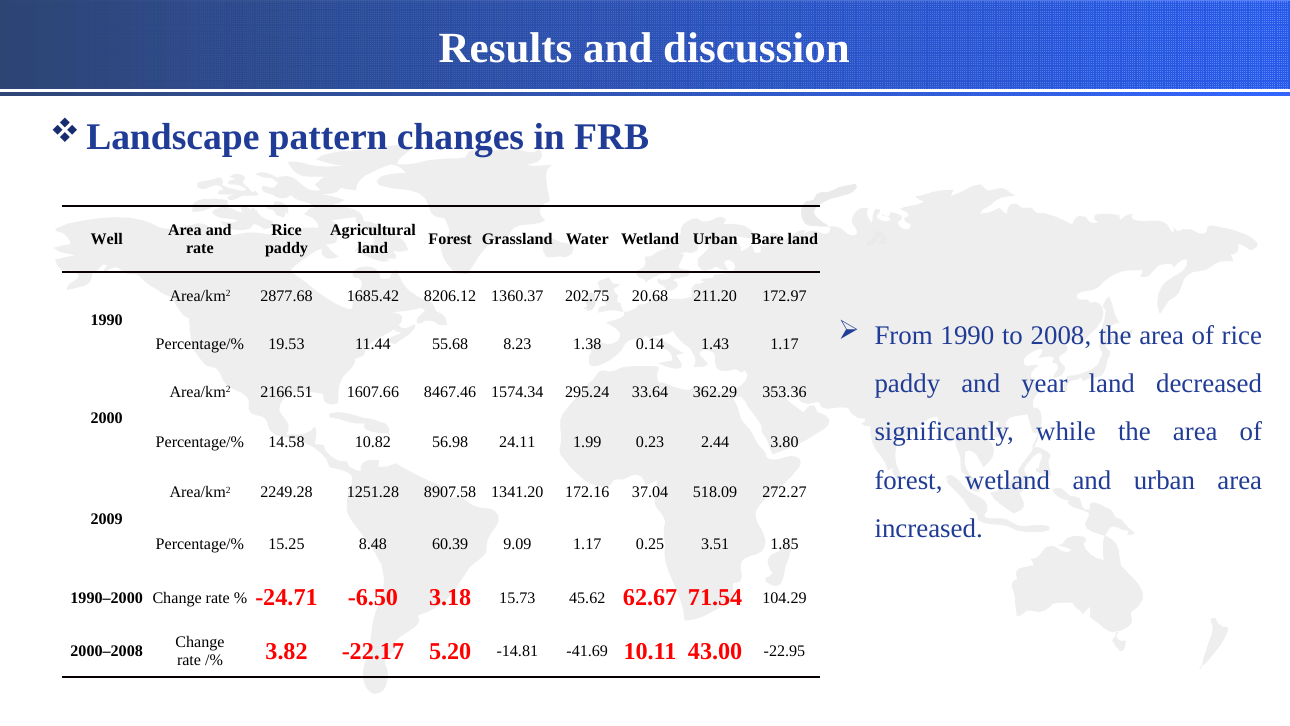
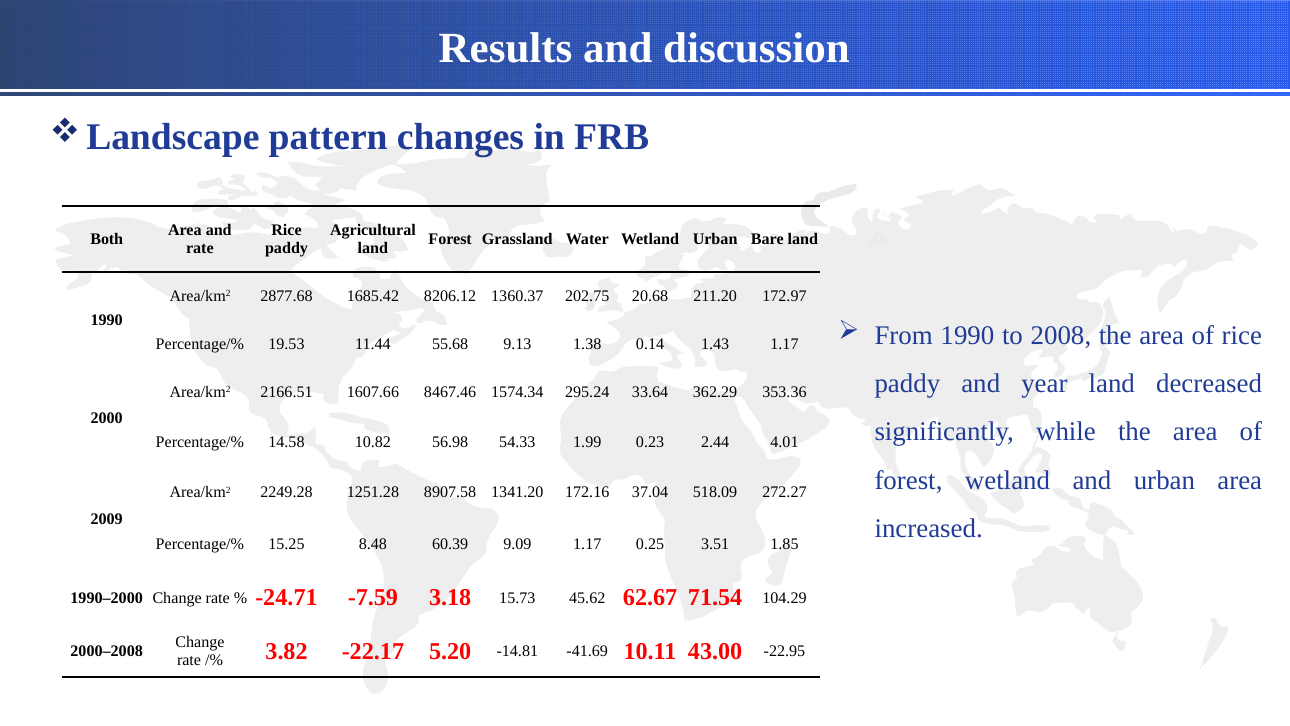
Well: Well -> Both (107, 239)
8.23: 8.23 -> 9.13 (517, 344)
24.11: 24.11 -> 54.33 (517, 442)
3.80: 3.80 -> 4.01 (784, 442)
-6.50: -6.50 -> -7.59 (373, 598)
